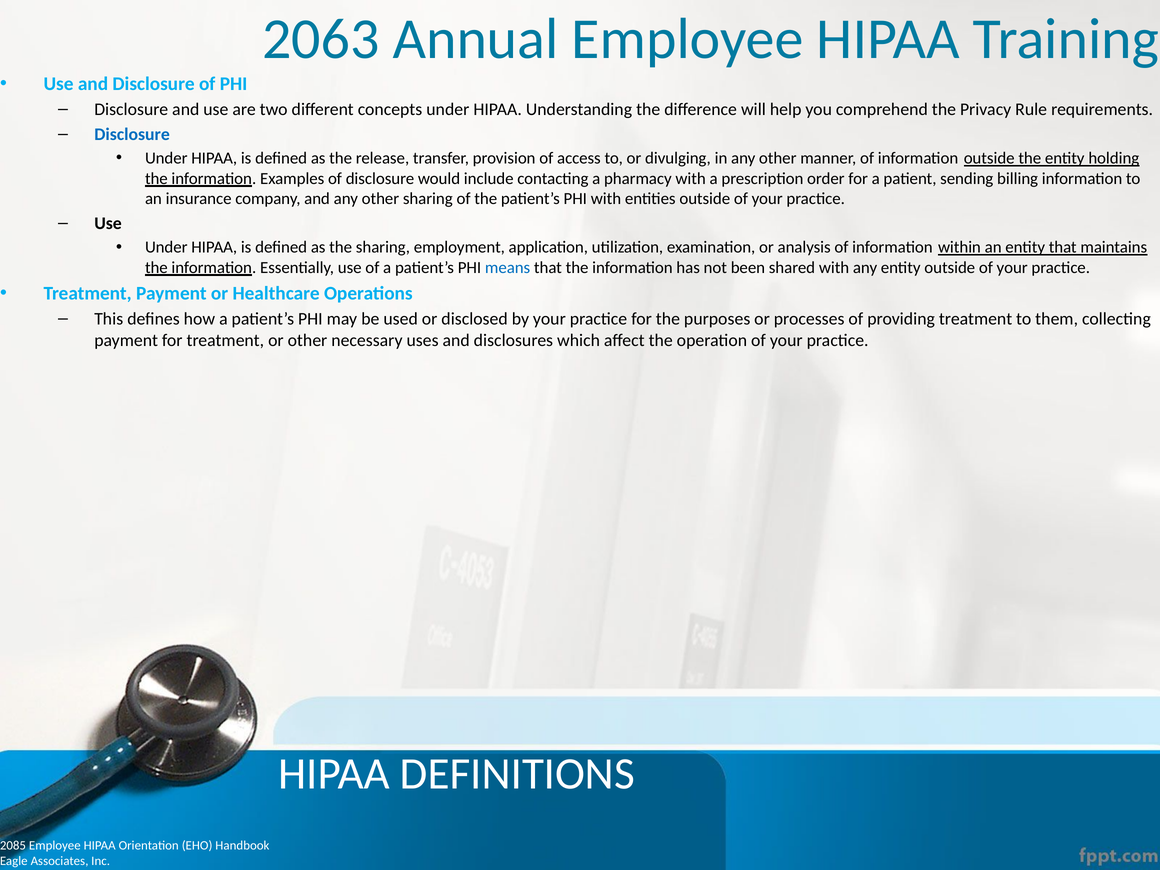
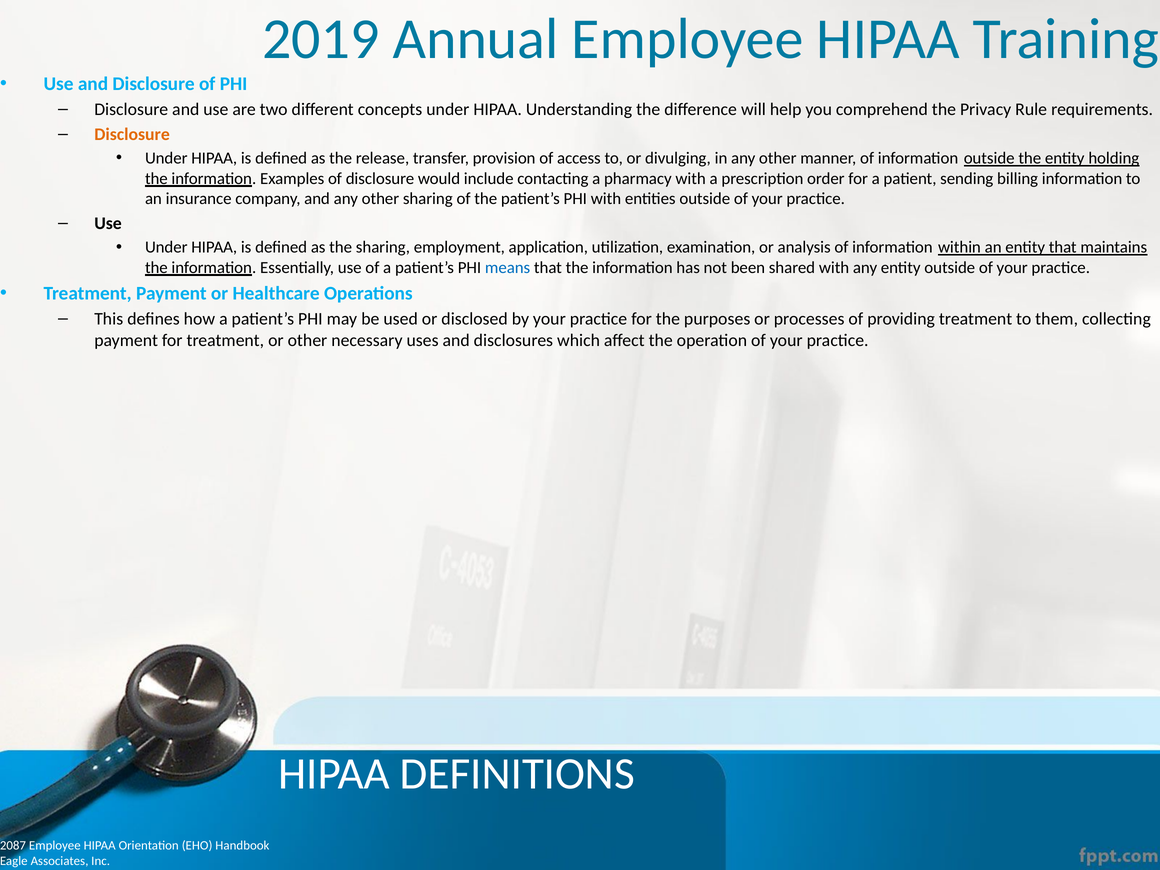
2063: 2063 -> 2019 (321, 39)
Disclosure colour: blue -> orange (132, 134)
2085: 2085 -> 2087 (13, 846)
